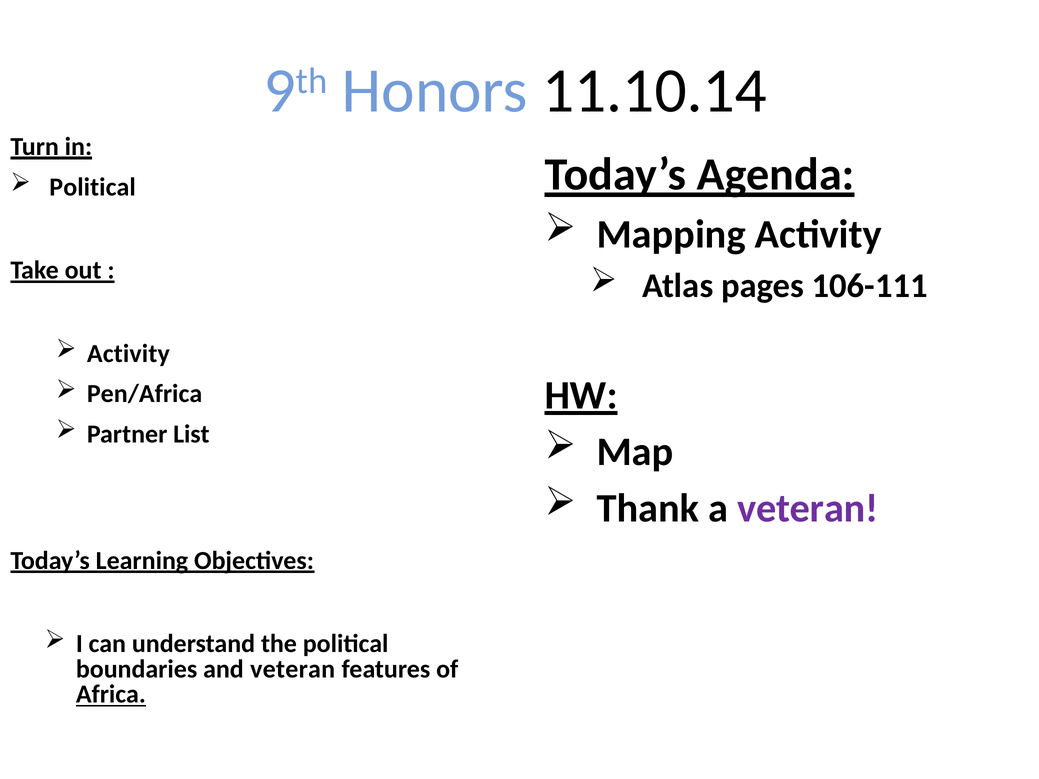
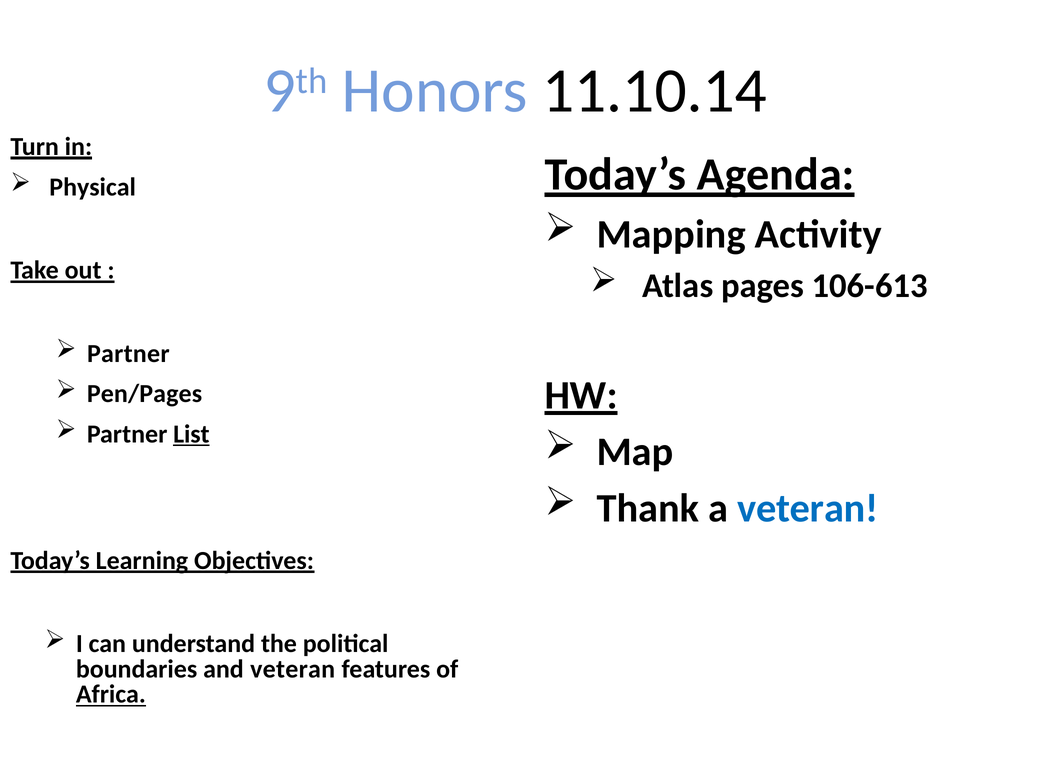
Political: Political -> Physical (93, 187)
106-111: 106-111 -> 106-613 (870, 286)
Activity: Activity -> Partner (128, 354)
Pen/Africa: Pen/Africa -> Pen/Pages (144, 394)
List underline: none -> present (191, 434)
veteran colour: purple -> blue (808, 509)
